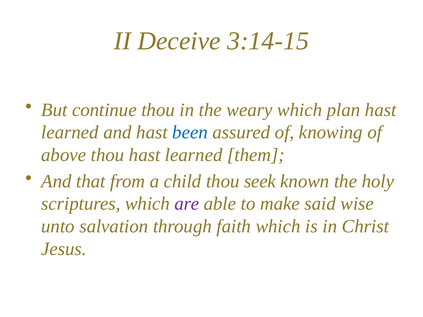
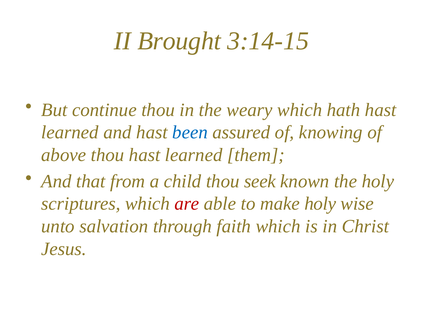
Deceive: Deceive -> Brought (179, 41)
plan: plan -> hath (344, 110)
are colour: purple -> red (187, 204)
make said: said -> holy (320, 204)
